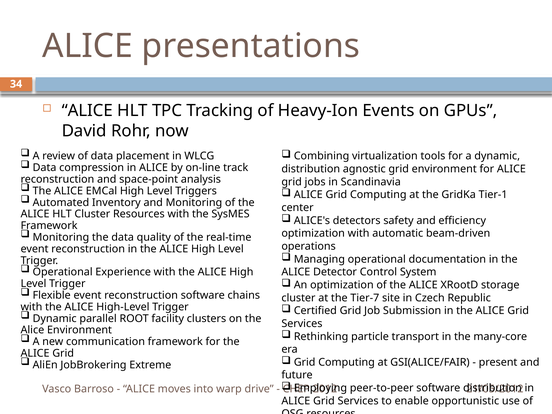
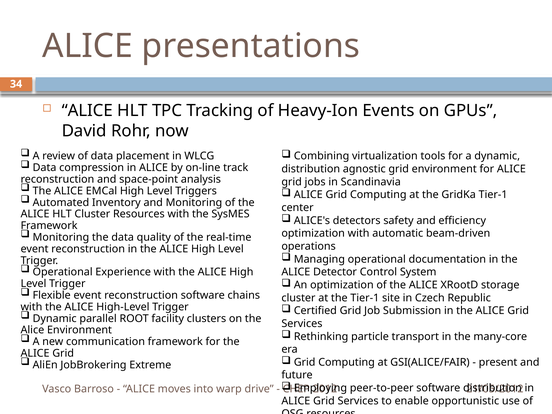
the Tier-7: Tier-7 -> Tier-1 (365, 298)
